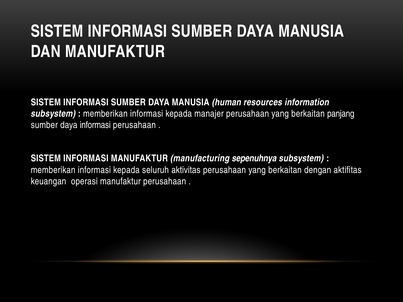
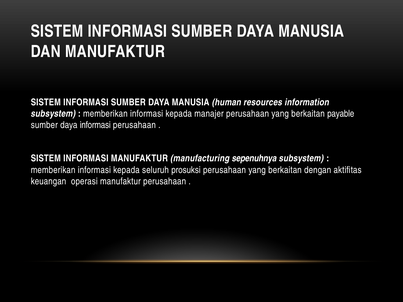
panjang: panjang -> payable (341, 114)
aktivitas: aktivitas -> prosuksi (186, 170)
